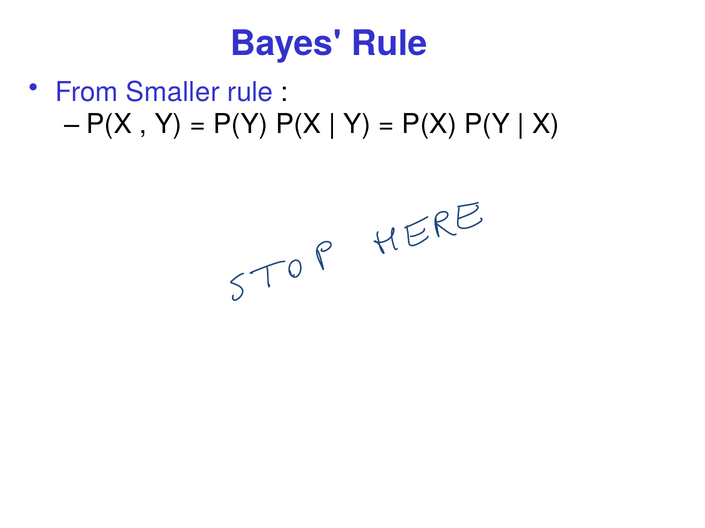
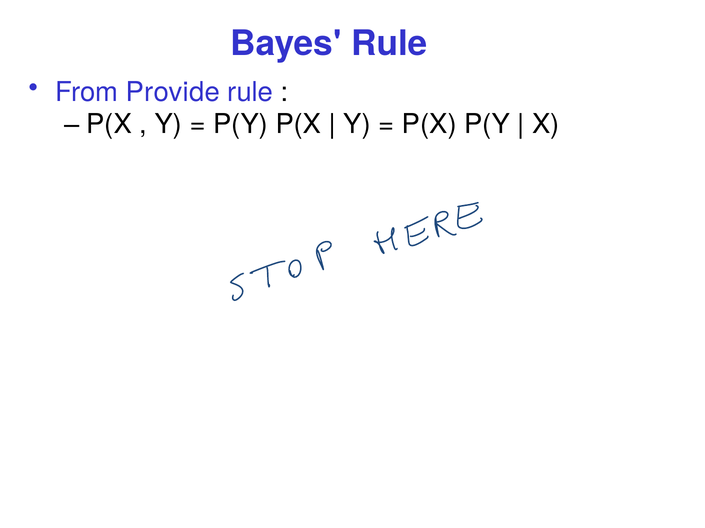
Smaller: Smaller -> Provide (173, 93)
